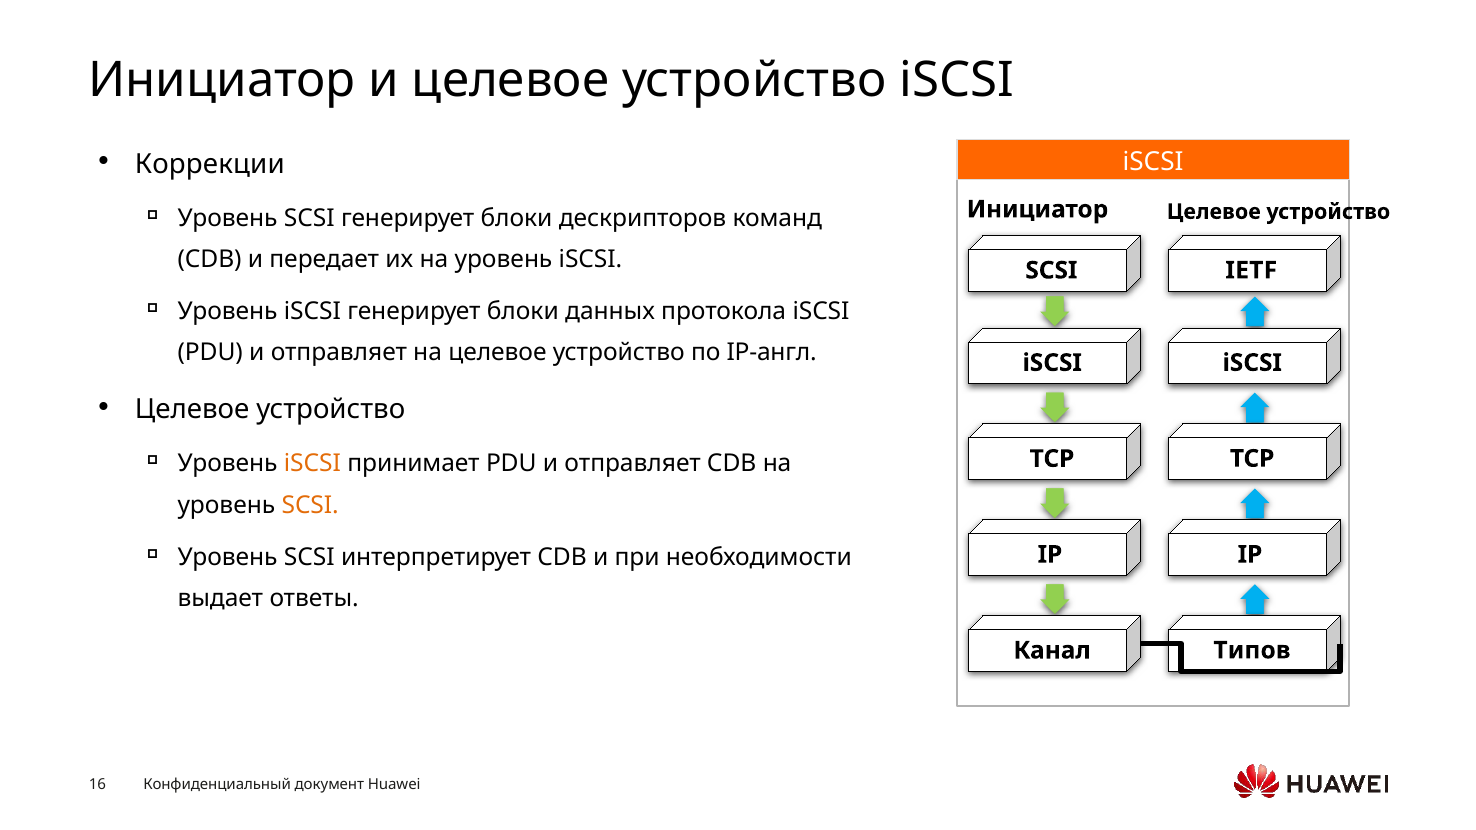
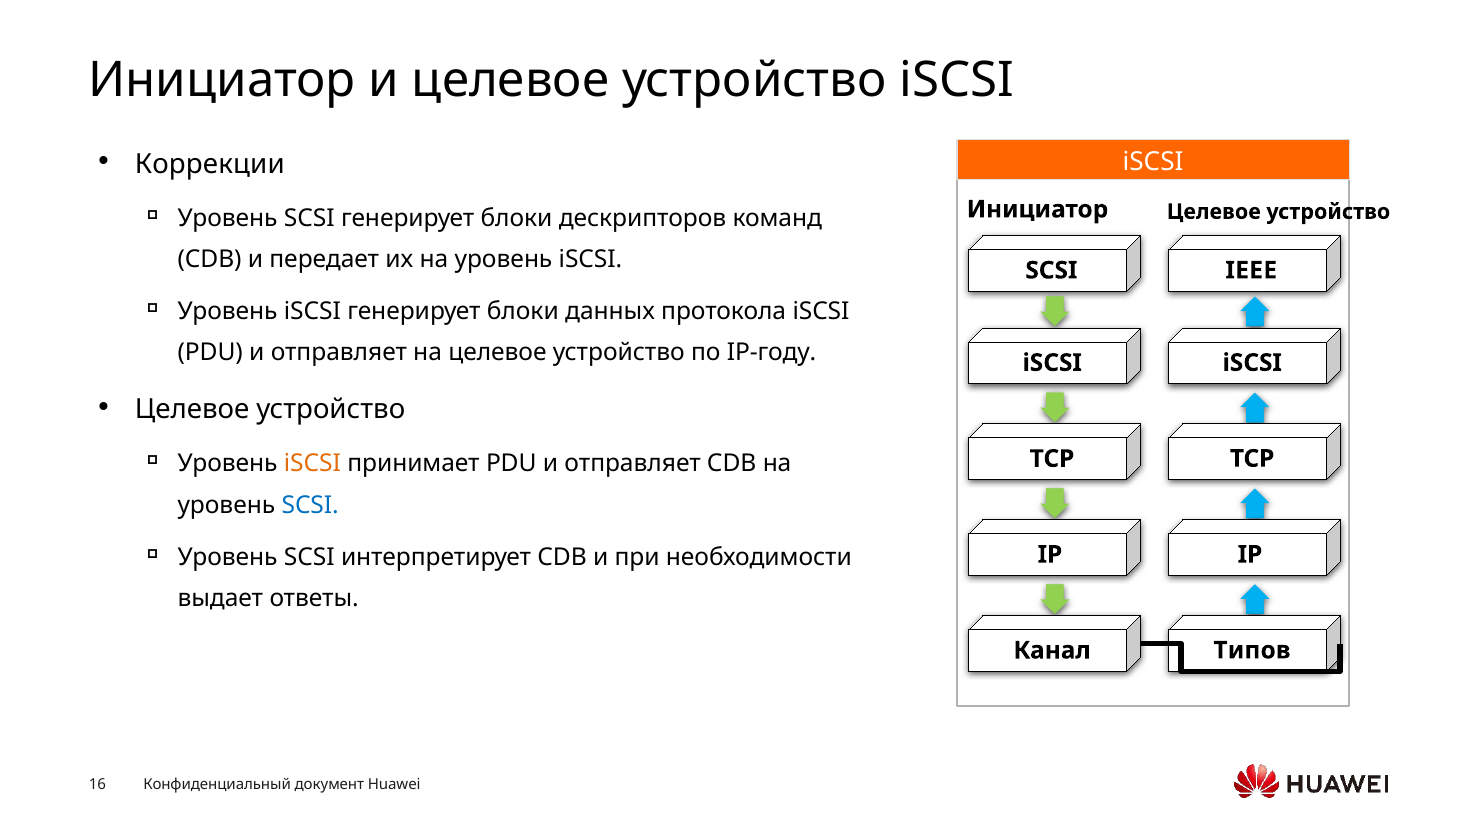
IETF: IETF -> IEEE (1251, 270)
IP-англ: IP-англ -> IP-году (772, 353)
SCSI colour: orange -> blue (310, 505)
